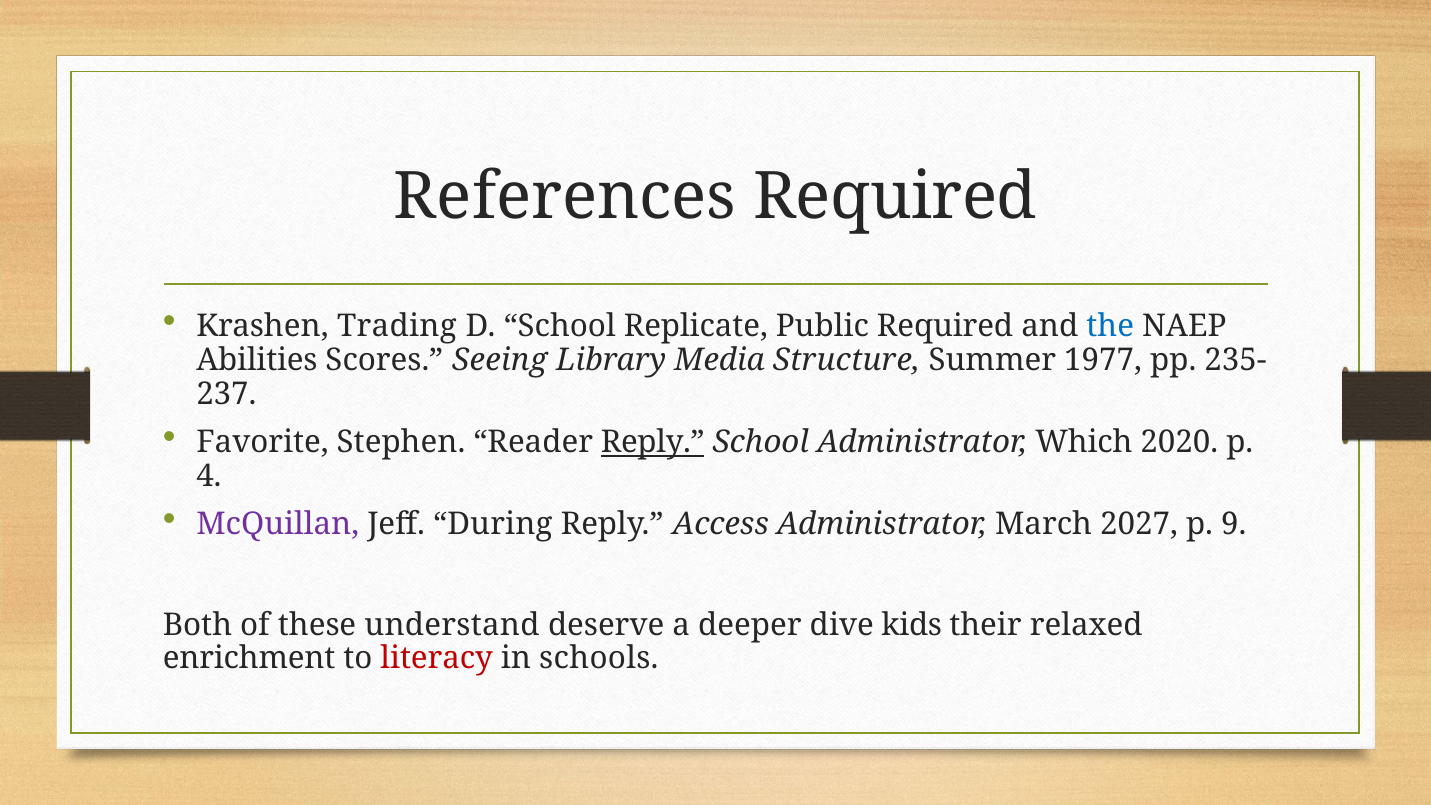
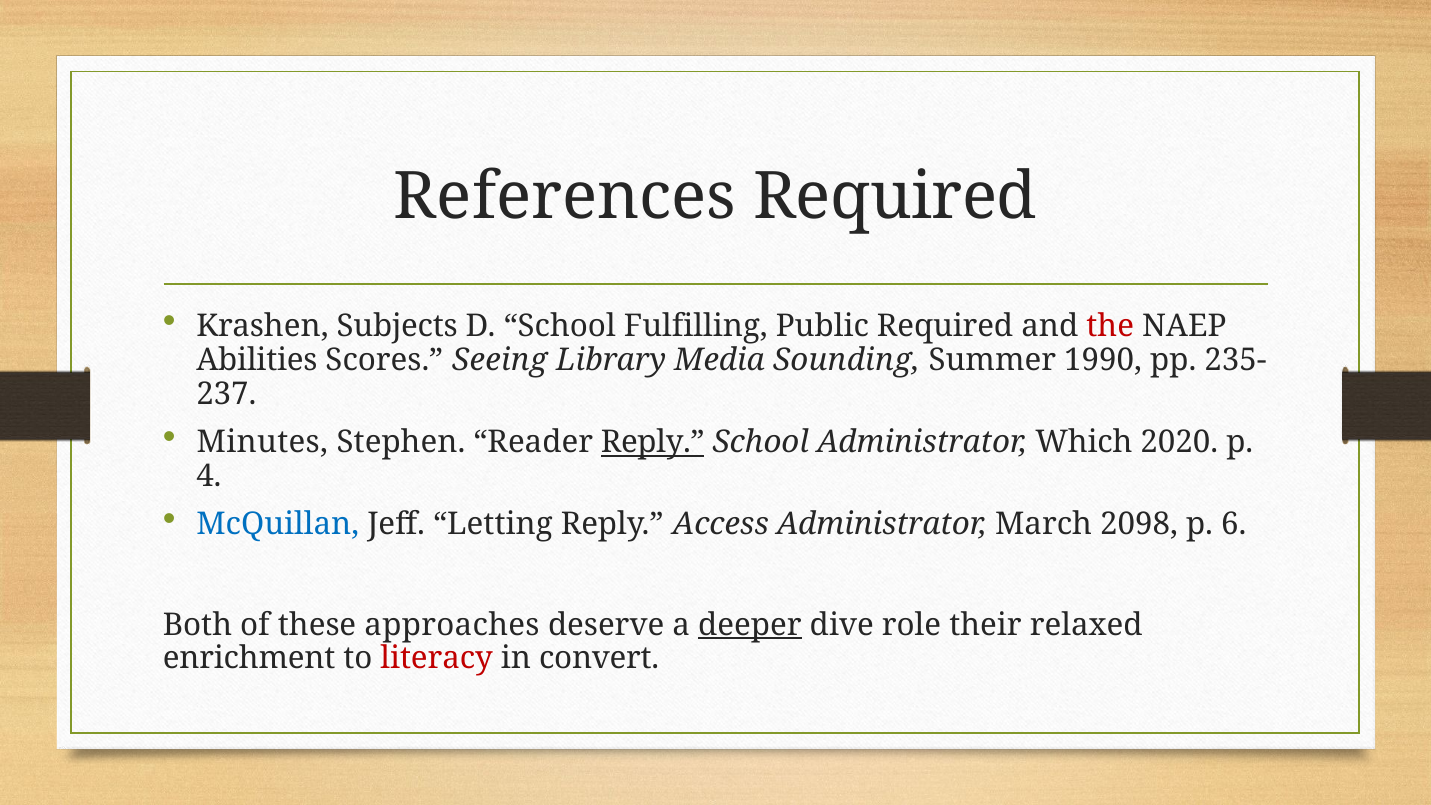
Trading: Trading -> Subjects (397, 326)
Replicate: Replicate -> Fulfilling (696, 326)
the colour: blue -> red (1110, 326)
Structure: Structure -> Sounding (846, 360)
1977: 1977 -> 1990 (1103, 360)
Favorite: Favorite -> Minutes (262, 442)
McQuillan colour: purple -> blue (278, 524)
During: During -> Letting (493, 524)
2027: 2027 -> 2098 (1139, 524)
9: 9 -> 6 (1234, 524)
understand: understand -> approaches (452, 625)
deeper underline: none -> present (750, 625)
kids: kids -> role (912, 625)
schools: schools -> convert (599, 658)
